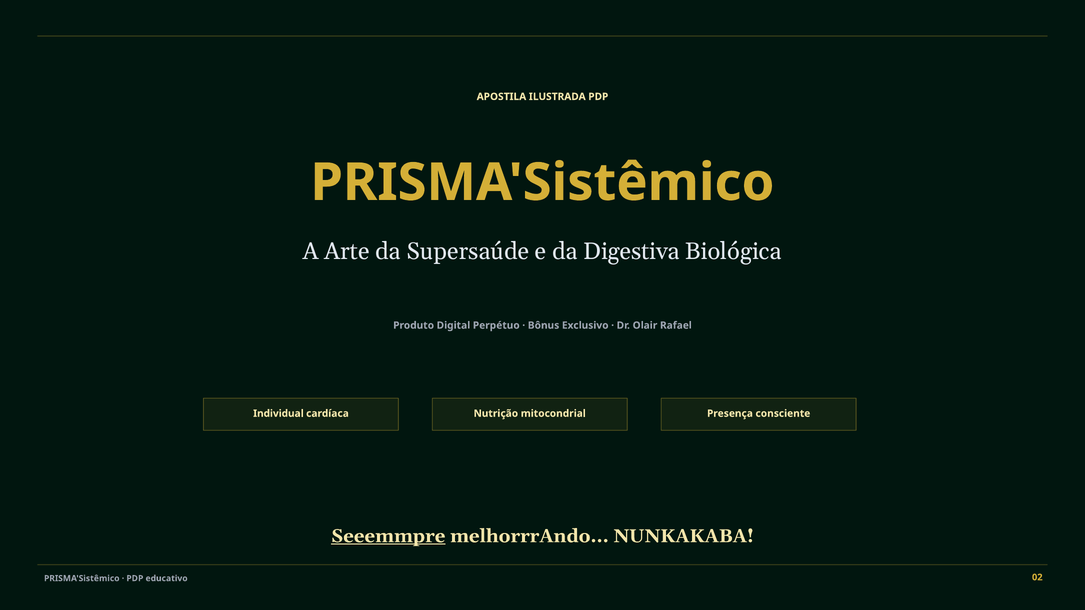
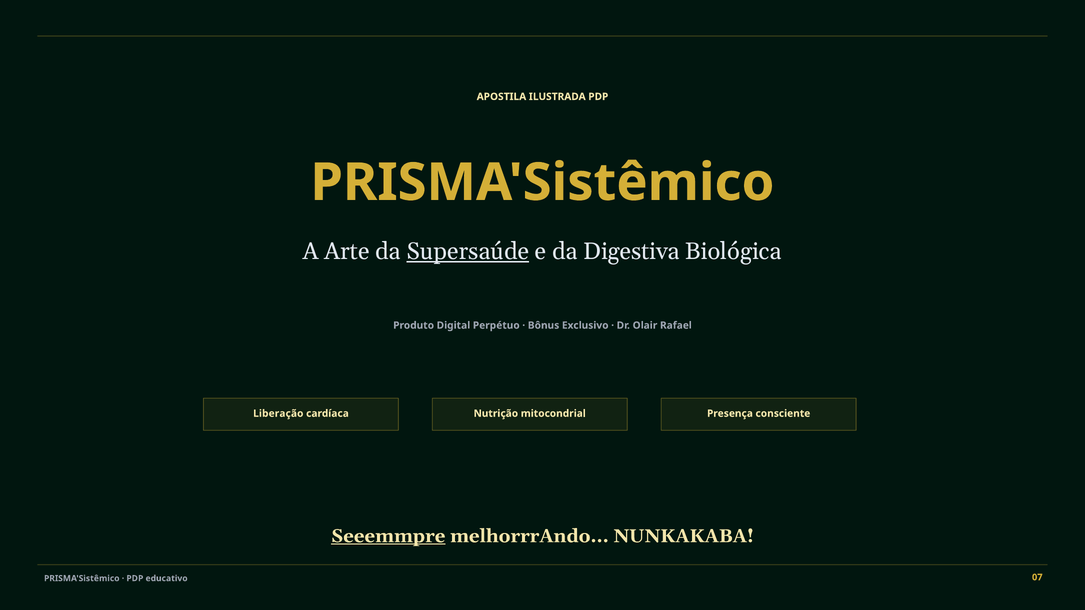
Supersaúde underline: none -> present (468, 252)
Individual: Individual -> Liberação (278, 414)
02: 02 -> 07 (1037, 578)
